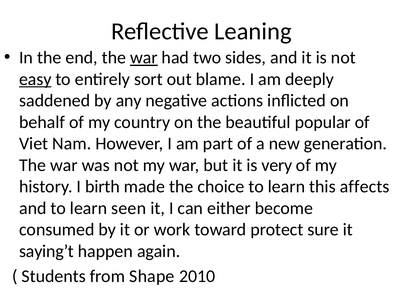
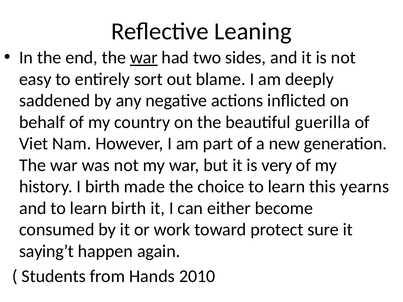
easy underline: present -> none (35, 79)
popular: popular -> guerilla (323, 122)
affects: affects -> yearns (365, 187)
learn seen: seen -> birth (129, 208)
Shape: Shape -> Hands (152, 276)
